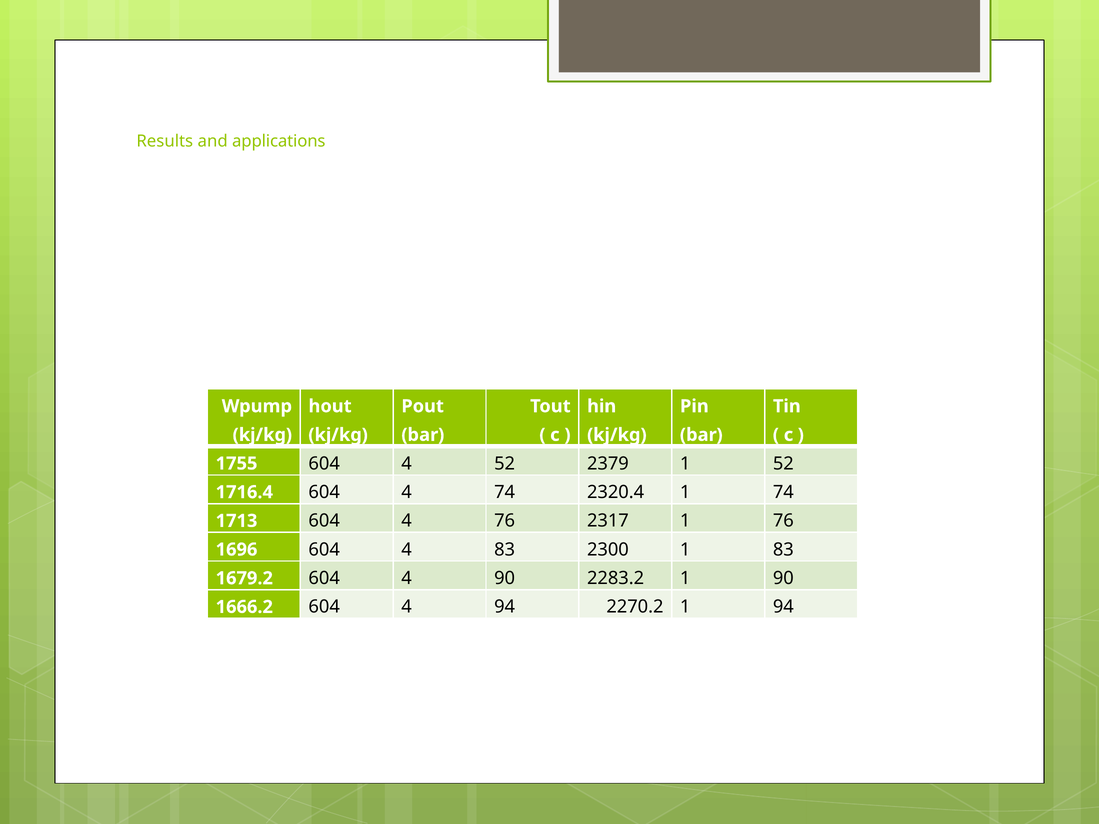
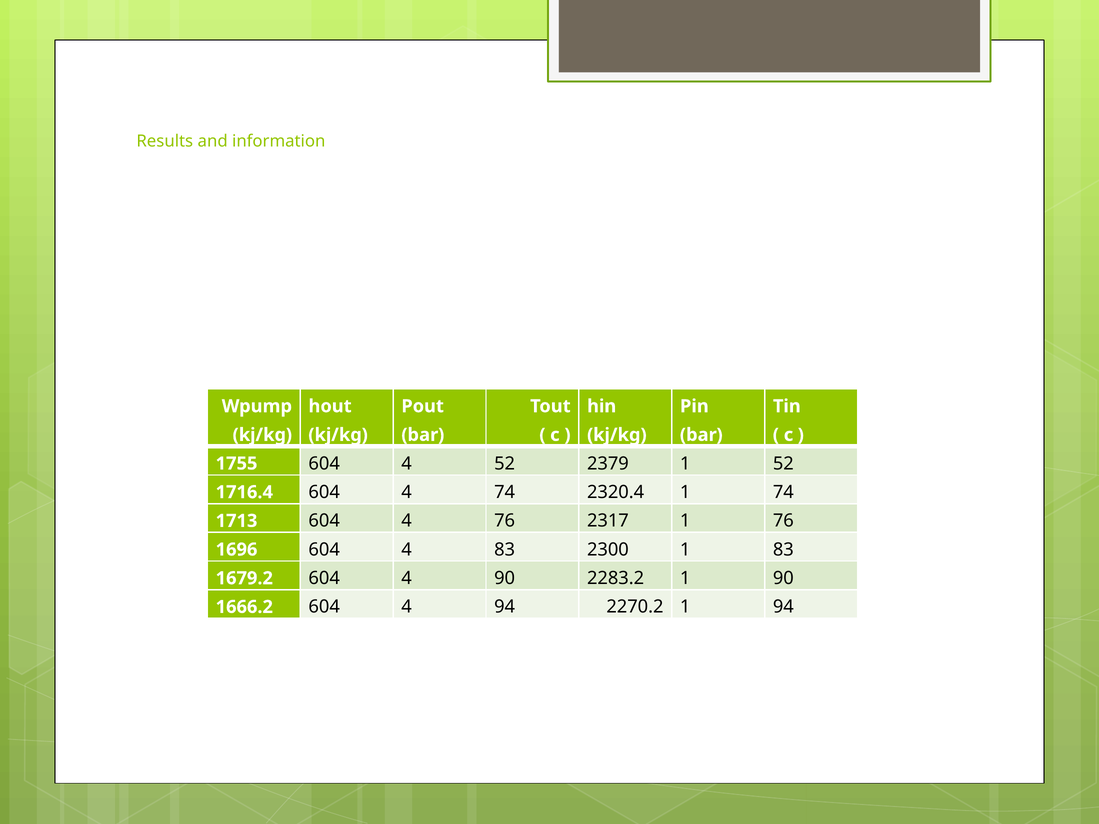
applications: applications -> information (279, 141)
